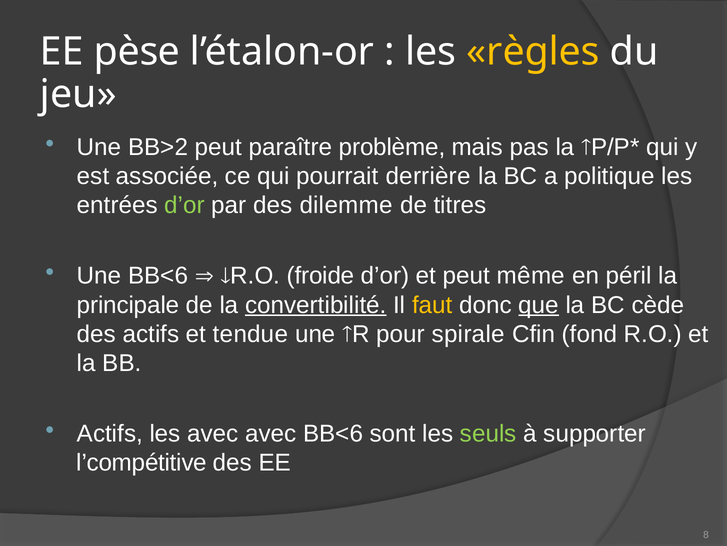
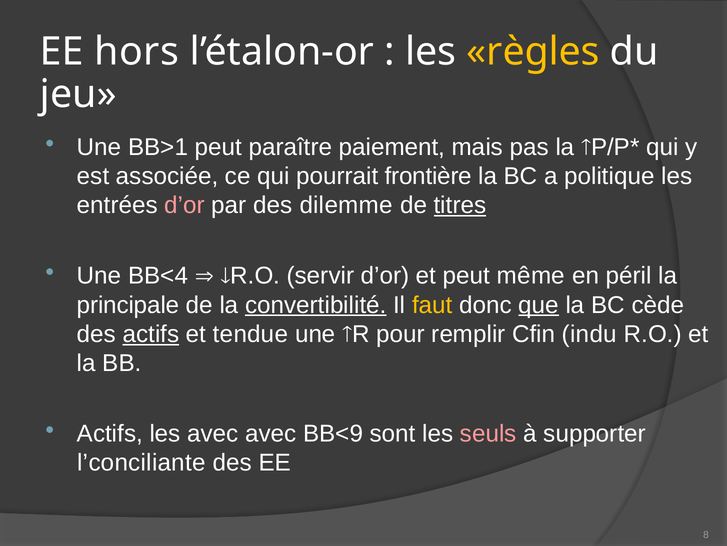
pèse: pèse -> hors (137, 52)
BB>2: BB>2 -> BB>1 (158, 147)
problème: problème -> paiement (392, 147)
derrière: derrière -> frontière (428, 176)
d’or colour: light green -> pink (185, 205)
titres underline: none -> present (460, 205)
Une BB<6: BB<6 -> BB<4 (158, 276)
froide: froide -> servir (320, 276)
actifs underline: none -> present (151, 334)
spirale: spirale -> remplir (468, 334)
fond: fond -> indu (589, 334)
avec BB<6: BB<6 -> BB<9 (333, 433)
seuls colour: light green -> pink (488, 433)
l’compétitive: l’compétitive -> l’conciliante (141, 462)
